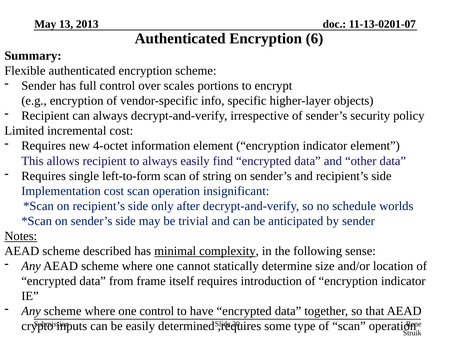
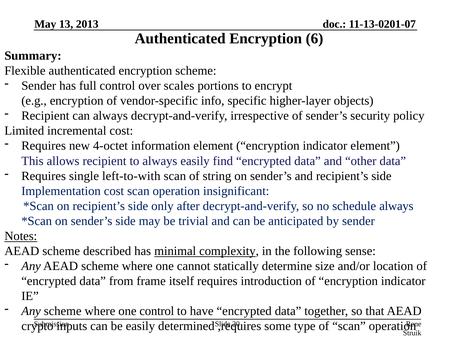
left-to-form: left-to-form -> left-to-with (131, 176)
schedule worlds: worlds -> always (396, 206)
